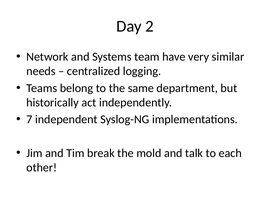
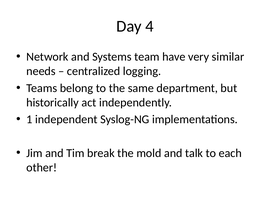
2: 2 -> 4 (149, 26)
7: 7 -> 1 (29, 119)
